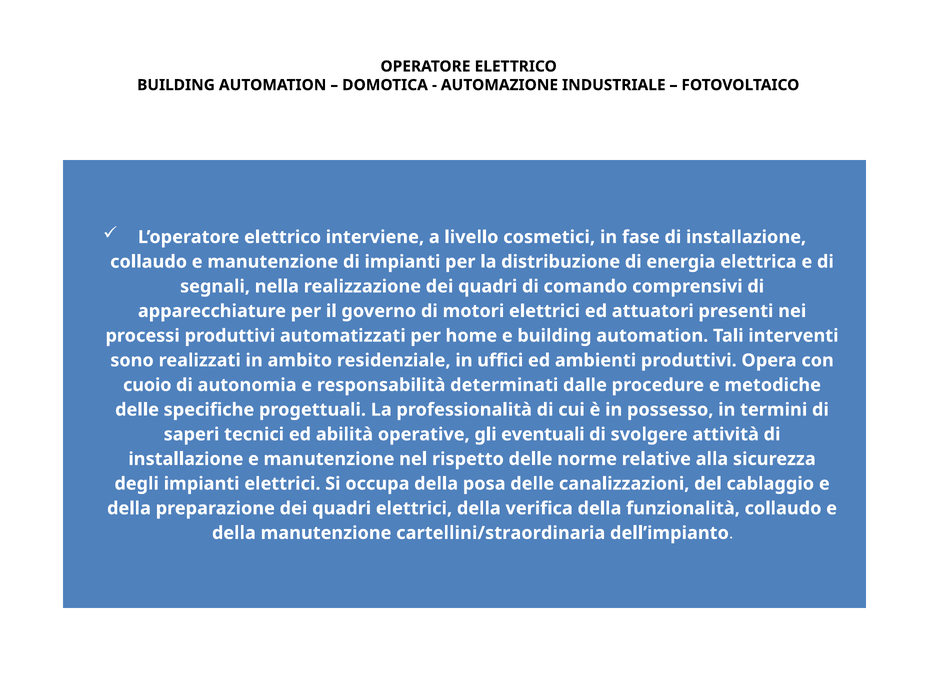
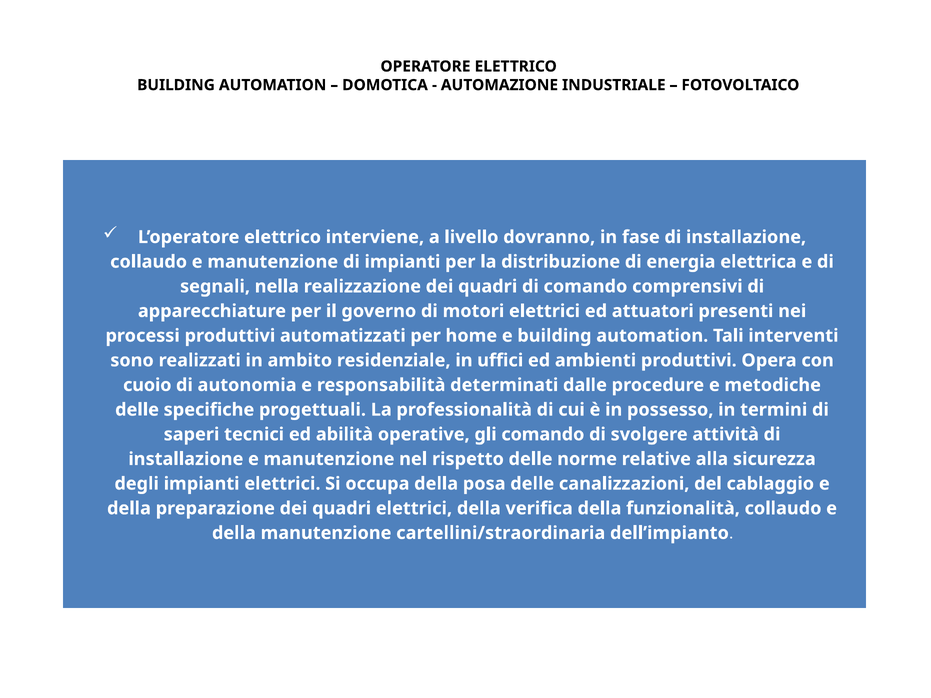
cosmetici: cosmetici -> dovranno (549, 237)
gli eventuali: eventuali -> comando (543, 435)
